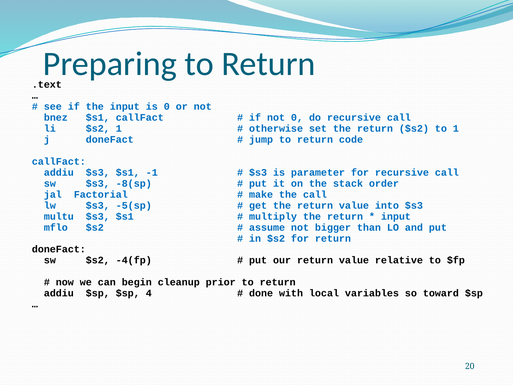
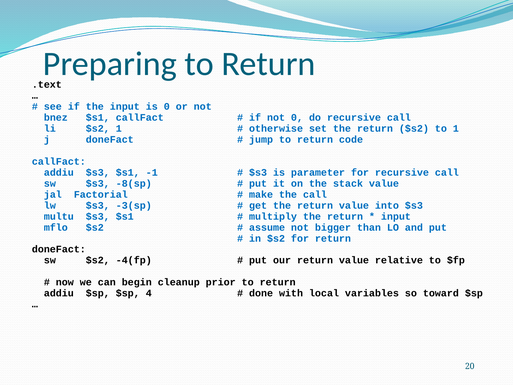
stack order: order -> value (384, 183)
-5(sp: -5(sp -> -3(sp (134, 205)
